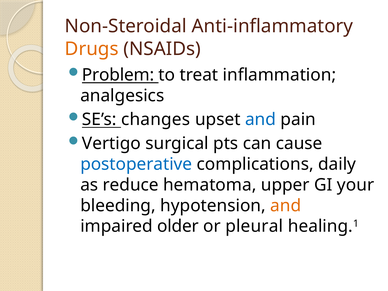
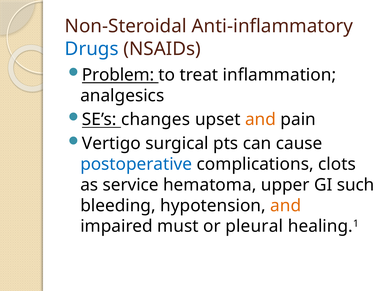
Drugs colour: orange -> blue (92, 49)
and colour: blue -> orange (261, 120)
daily: daily -> clots (337, 164)
reduce: reduce -> service (131, 185)
your: your -> such (356, 185)
older: older -> must (178, 226)
